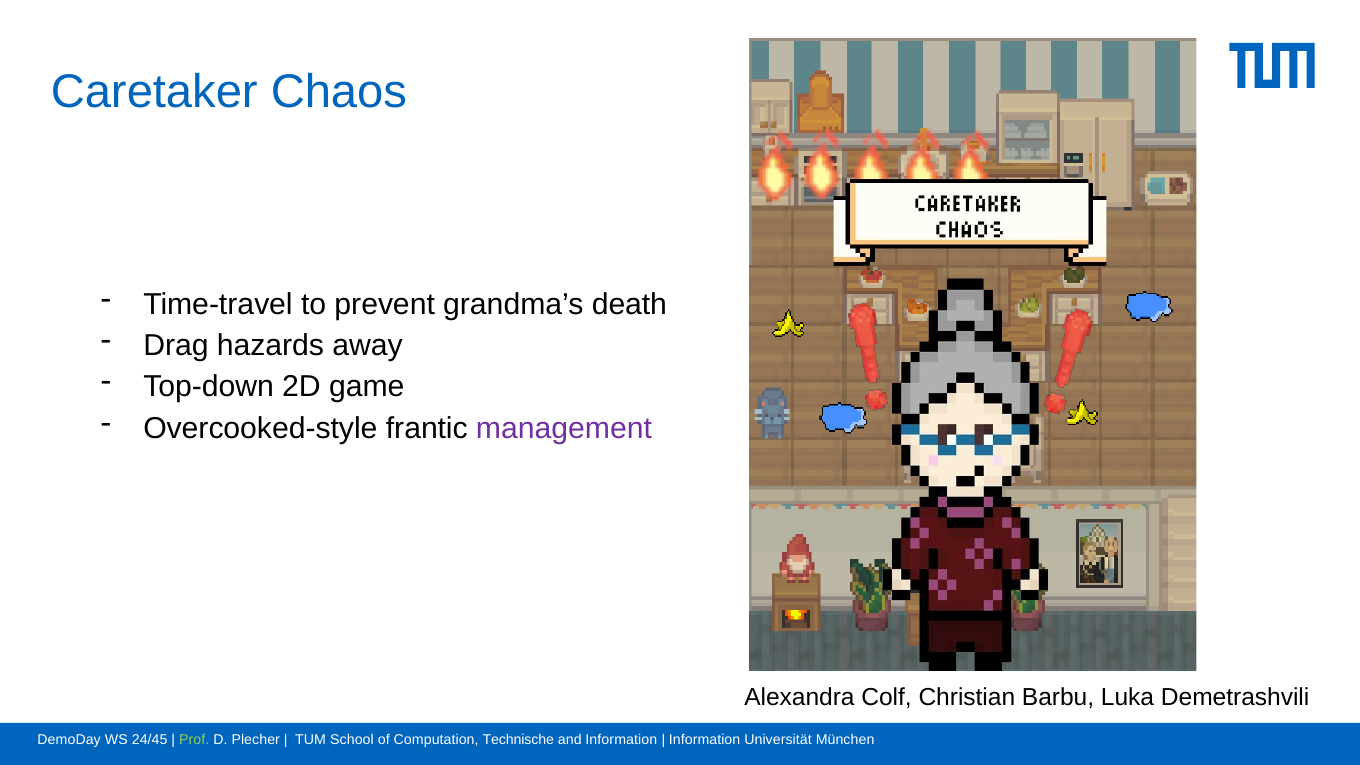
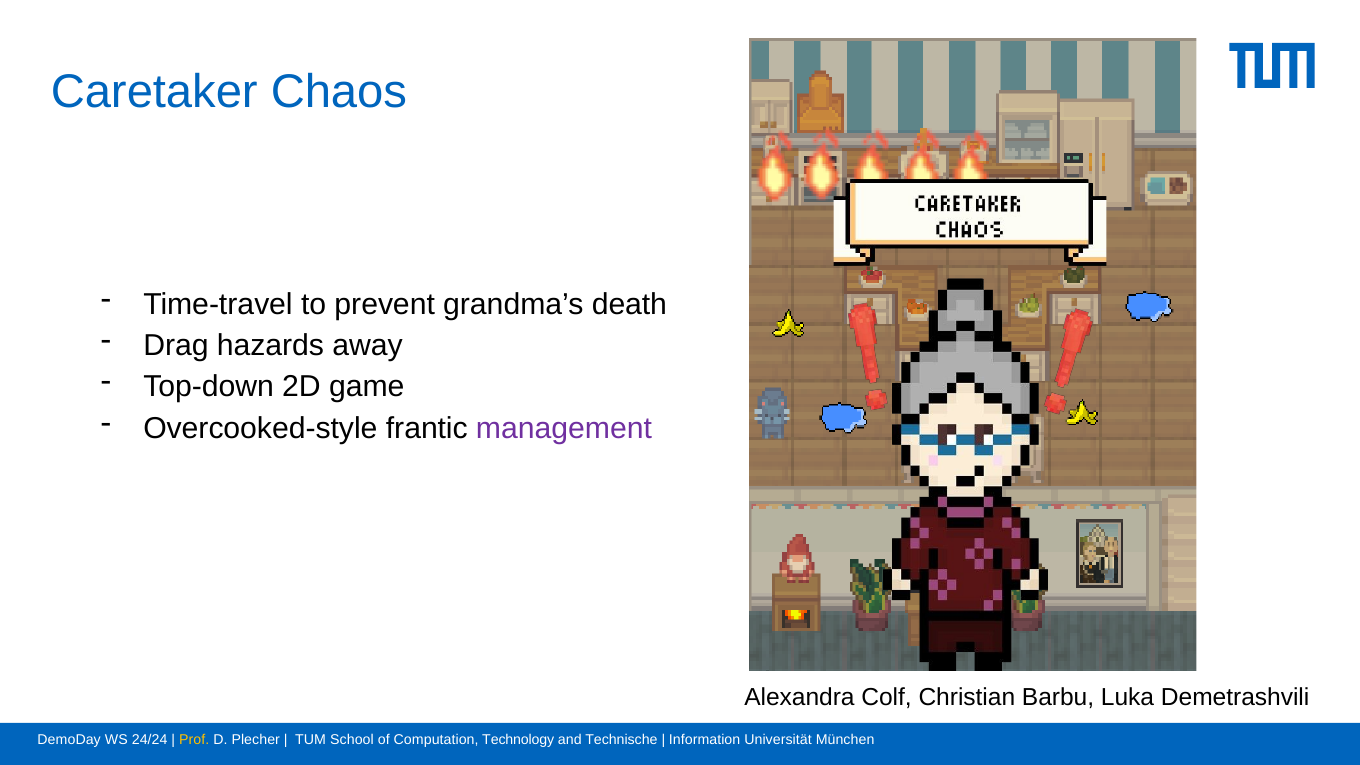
24/45: 24/45 -> 24/24 (150, 740)
Prof colour: light green -> yellow (194, 740)
Computation Technische: Technische -> Technology (518, 740)
and Information: Information -> Technische (621, 740)
